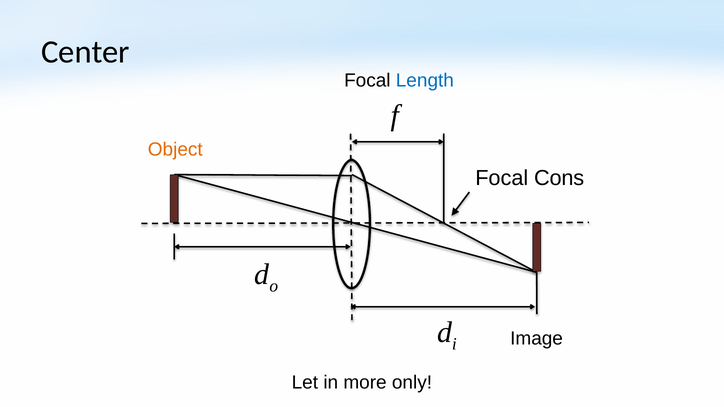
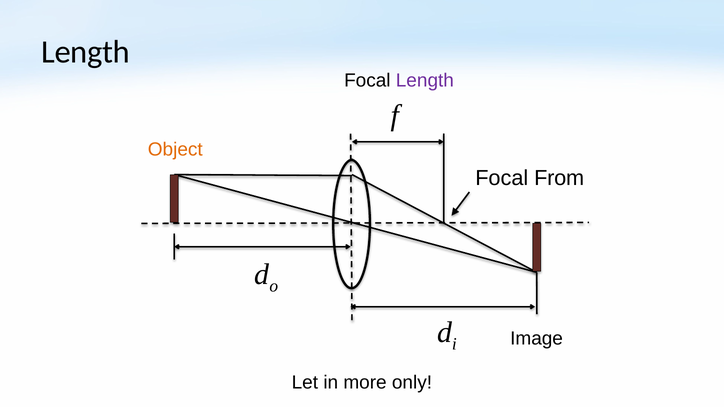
Center: Center -> Length (86, 52)
Length colour: blue -> purple (425, 81)
Cons: Cons -> From (559, 178)
